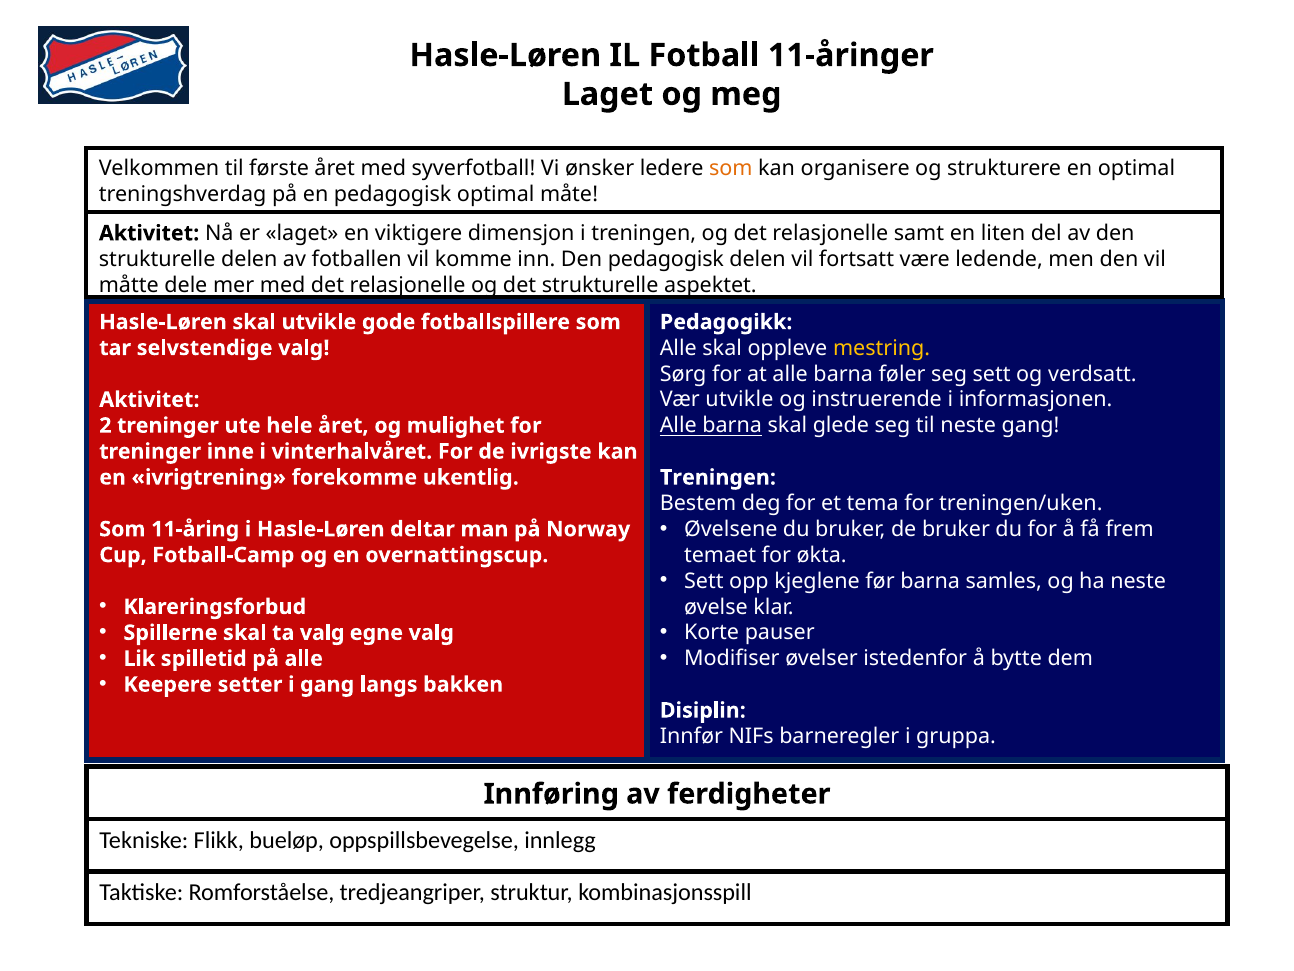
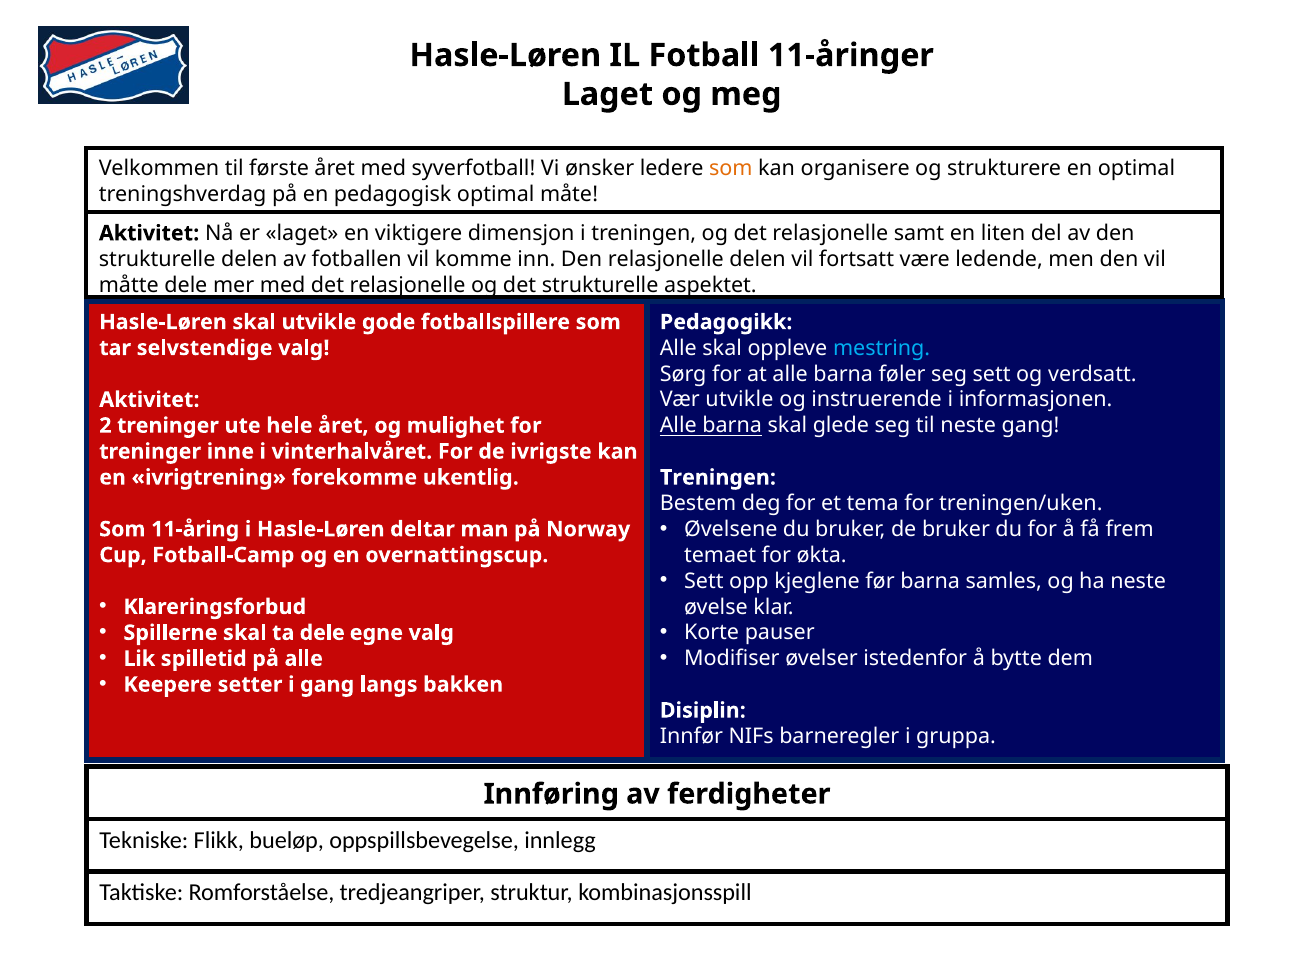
Den pedagogisk: pedagogisk -> relasjonelle (666, 259)
mestring colour: yellow -> light blue (882, 348)
ta valg: valg -> dele (322, 632)
